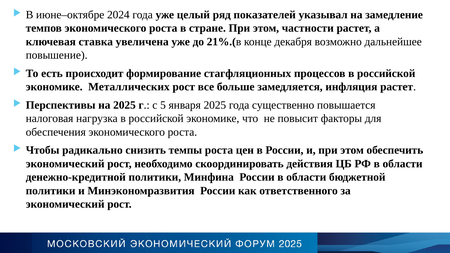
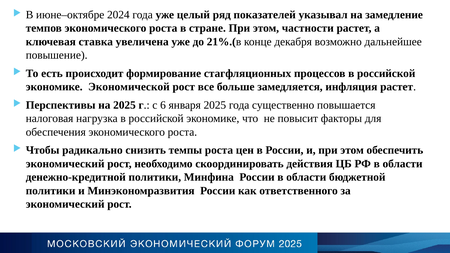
Металлических: Металлических -> Экономической (129, 87)
5: 5 -> 6 (163, 105)
